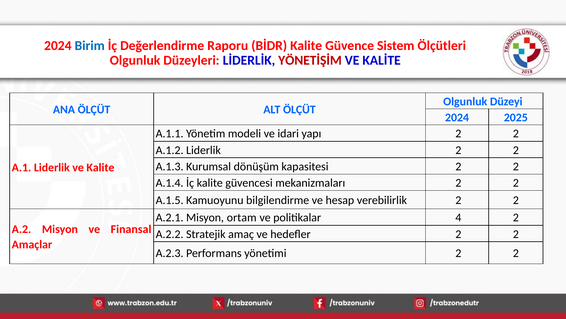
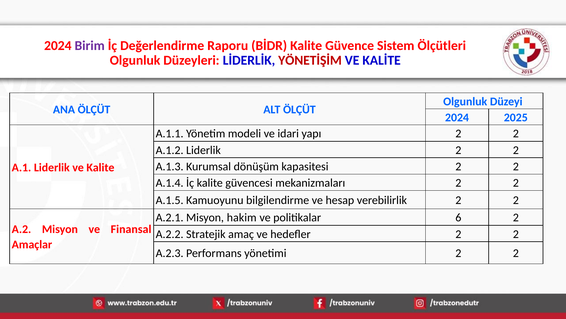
Birim colour: blue -> purple (90, 45)
ortam: ortam -> hakim (242, 217)
4: 4 -> 6 (458, 217)
